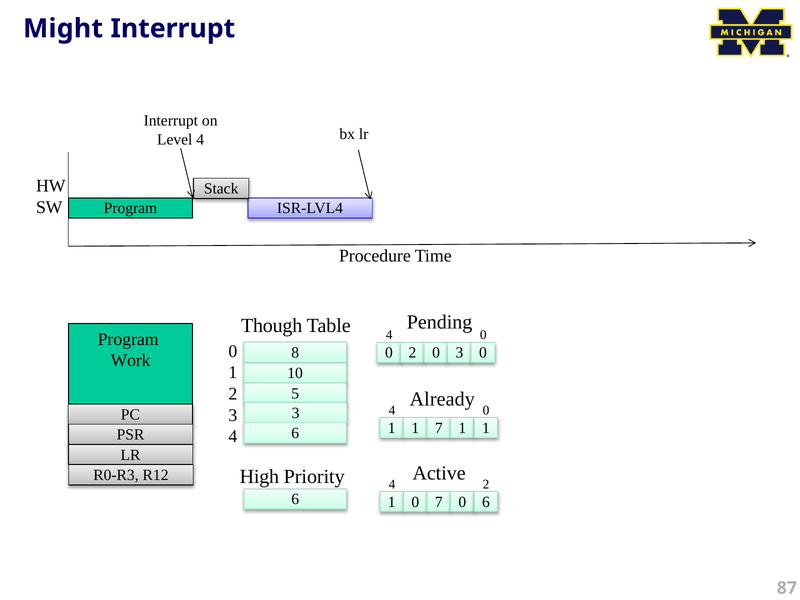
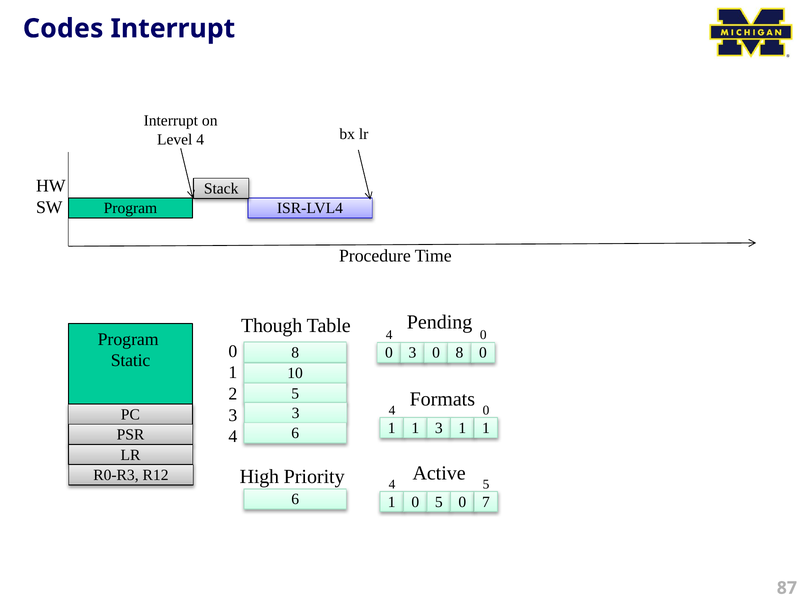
Might: Might -> Codes (63, 29)
0 2: 2 -> 3 (412, 353)
0 3: 3 -> 8 (460, 353)
Work: Work -> Static (131, 361)
Already: Already -> Formats (442, 399)
1 7: 7 -> 3 (439, 428)
4 2: 2 -> 5 (486, 484)
0 7: 7 -> 5 (439, 502)
0 6: 6 -> 7 (486, 502)
